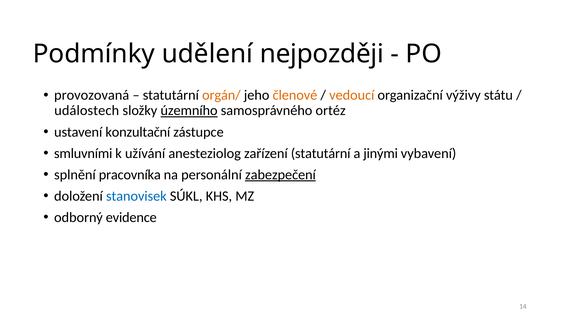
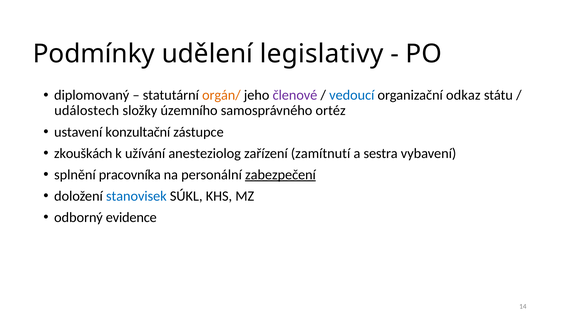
nejpozději: nejpozději -> legislativy (322, 54)
provozovaná: provozovaná -> diplomovaný (92, 95)
členové colour: orange -> purple (295, 95)
vedoucí colour: orange -> blue (352, 95)
výživy: výživy -> odkaz (463, 95)
územního underline: present -> none (189, 110)
smluvními: smluvními -> zkouškách (83, 153)
zařízení statutární: statutární -> zamítnutí (321, 153)
jinými: jinými -> sestra (381, 153)
